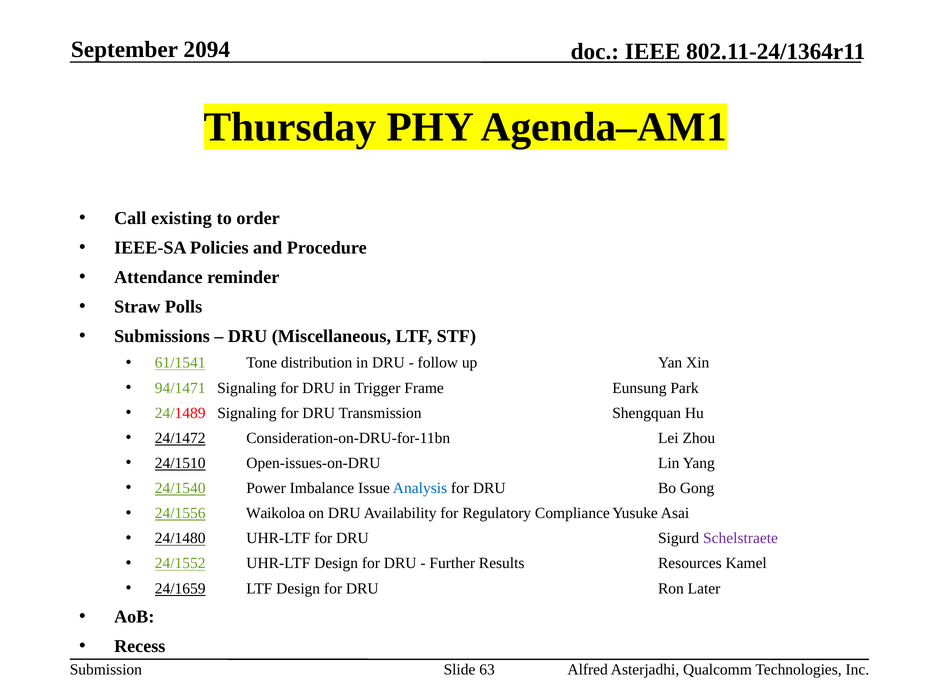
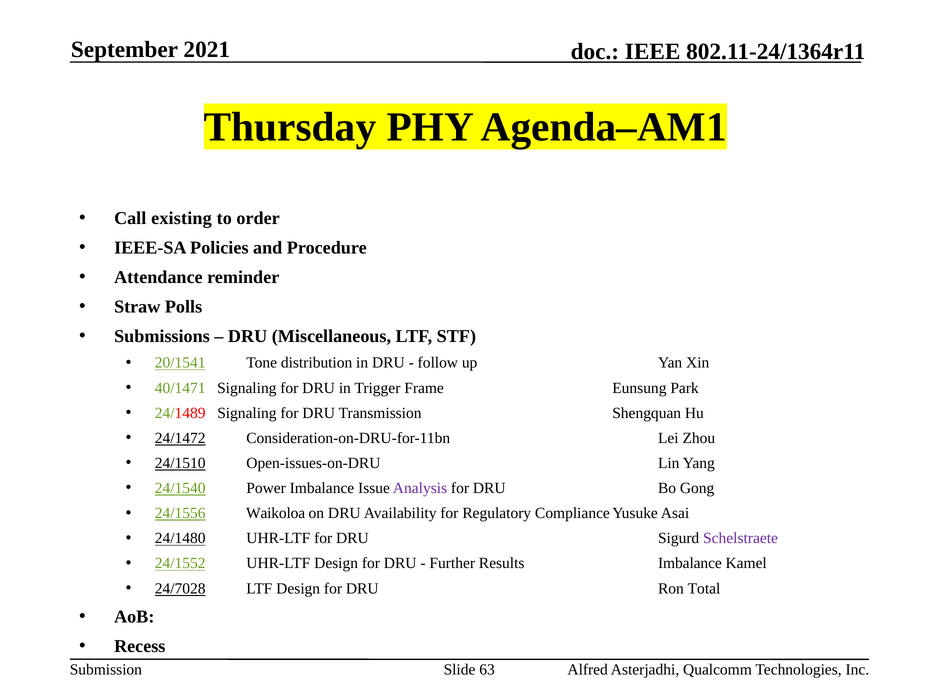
2094: 2094 -> 2021 (207, 49)
61/1541: 61/1541 -> 20/1541 (180, 363)
94/1471: 94/1471 -> 40/1471 (180, 388)
Analysis colour: blue -> purple (420, 488)
Results Resources: Resources -> Imbalance (690, 564)
24/1659: 24/1659 -> 24/7028 (180, 589)
Later: Later -> Total (704, 589)
